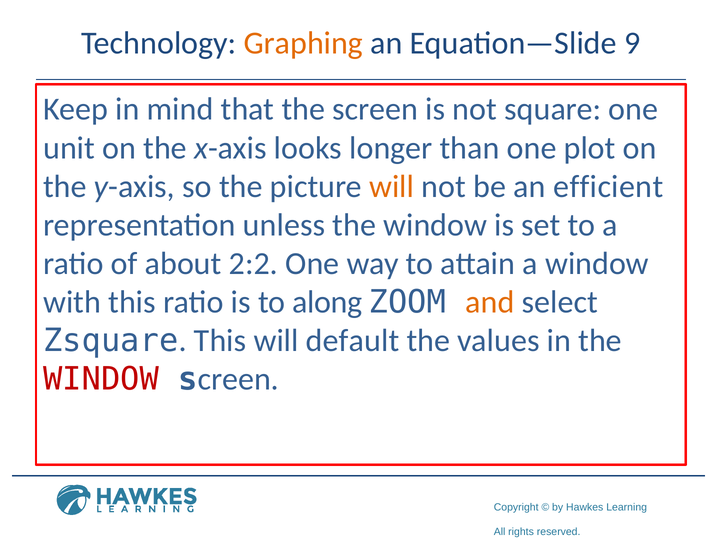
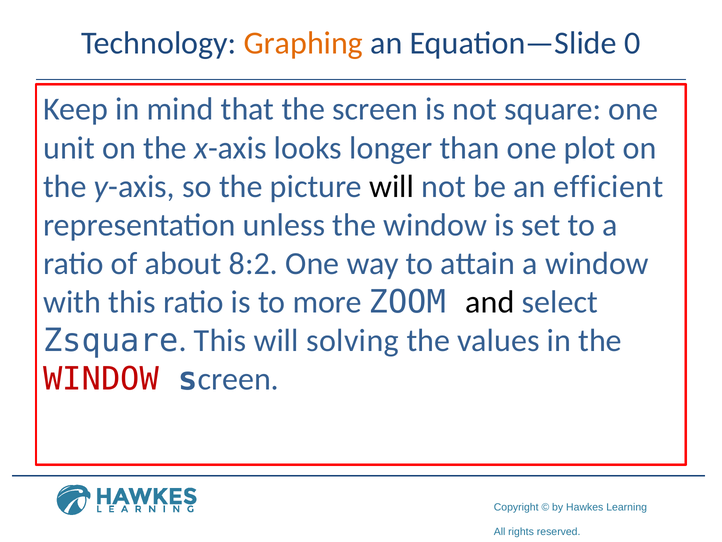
9: 9 -> 0 (632, 43)
will colour: orange -> black (392, 186)
2:2: 2:2 -> 8:2 (253, 263)
along: along -> more (327, 302)
and colour: orange -> black (490, 302)
default: default -> solving (353, 340)
